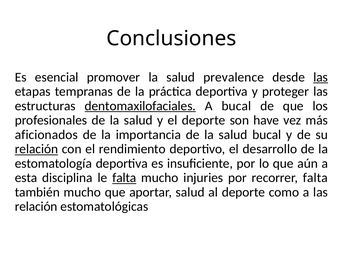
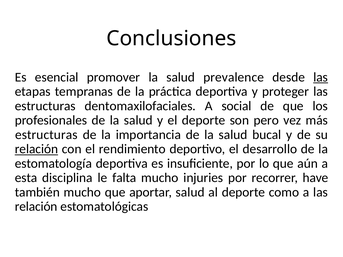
dentomaxilofaciales underline: present -> none (140, 106)
A bucal: bucal -> social (236, 106)
have: have -> pero (266, 120)
aficionados: aficionados -> estructuras (46, 135)
falta underline: present -> none (124, 178)
recorrer falta: falta -> have (315, 178)
